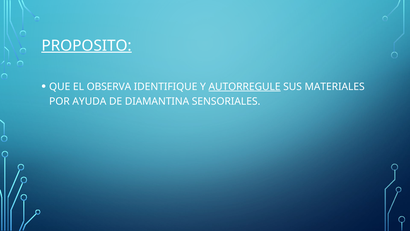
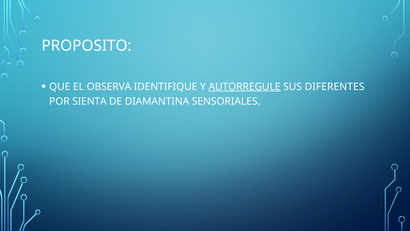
PROPOSITO underline: present -> none (87, 46)
MATERIALES: MATERIALES -> DIFERENTES (335, 87)
AYUDA: AYUDA -> SIENTA (89, 101)
